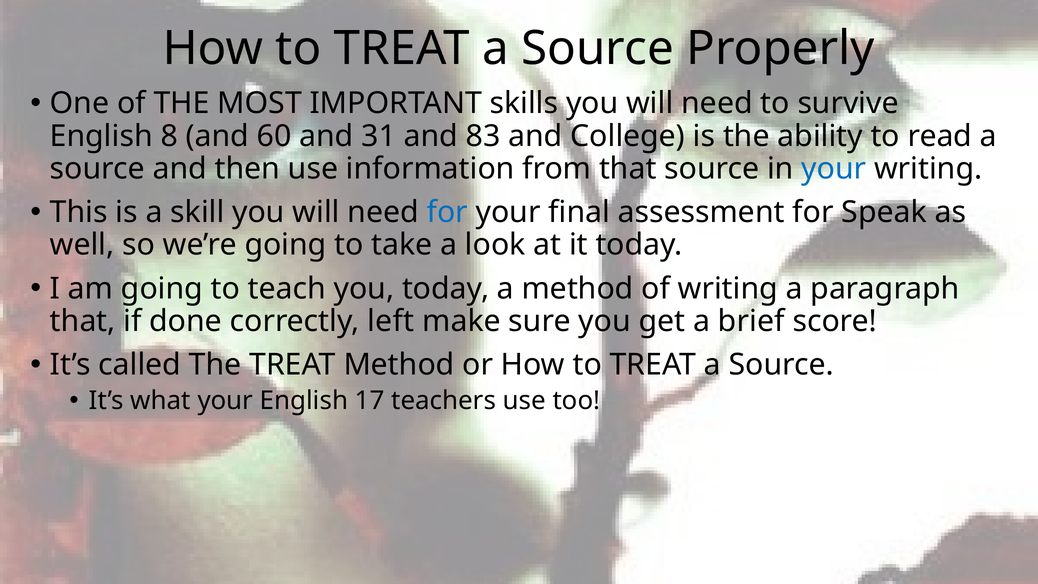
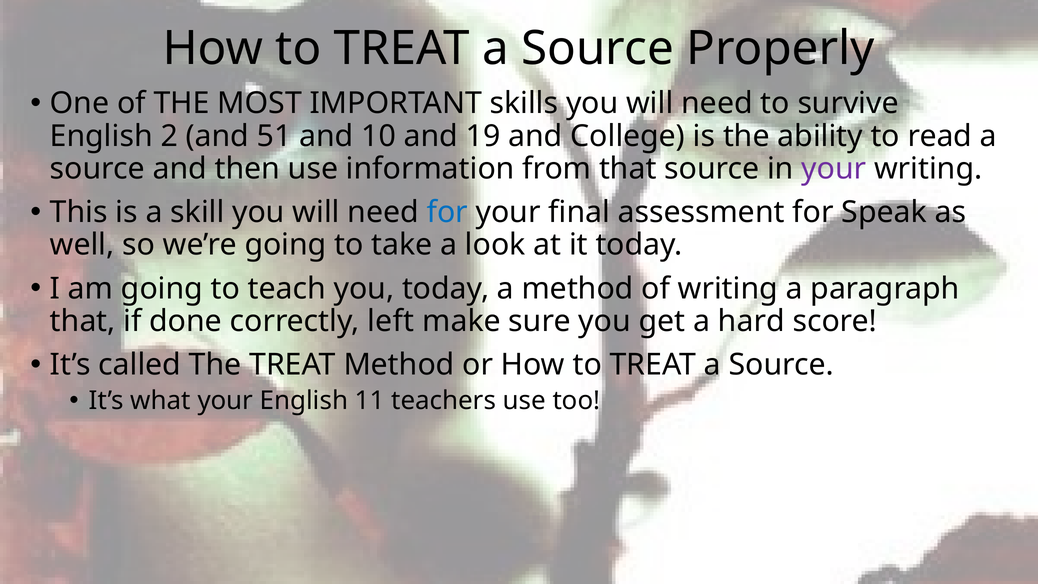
8: 8 -> 2 (169, 136)
60: 60 -> 51 (274, 136)
31: 31 -> 10 (379, 136)
83: 83 -> 19 (483, 136)
your colour: blue -> purple (834, 169)
brief: brief -> hard (751, 321)
17: 17 -> 11 (370, 400)
